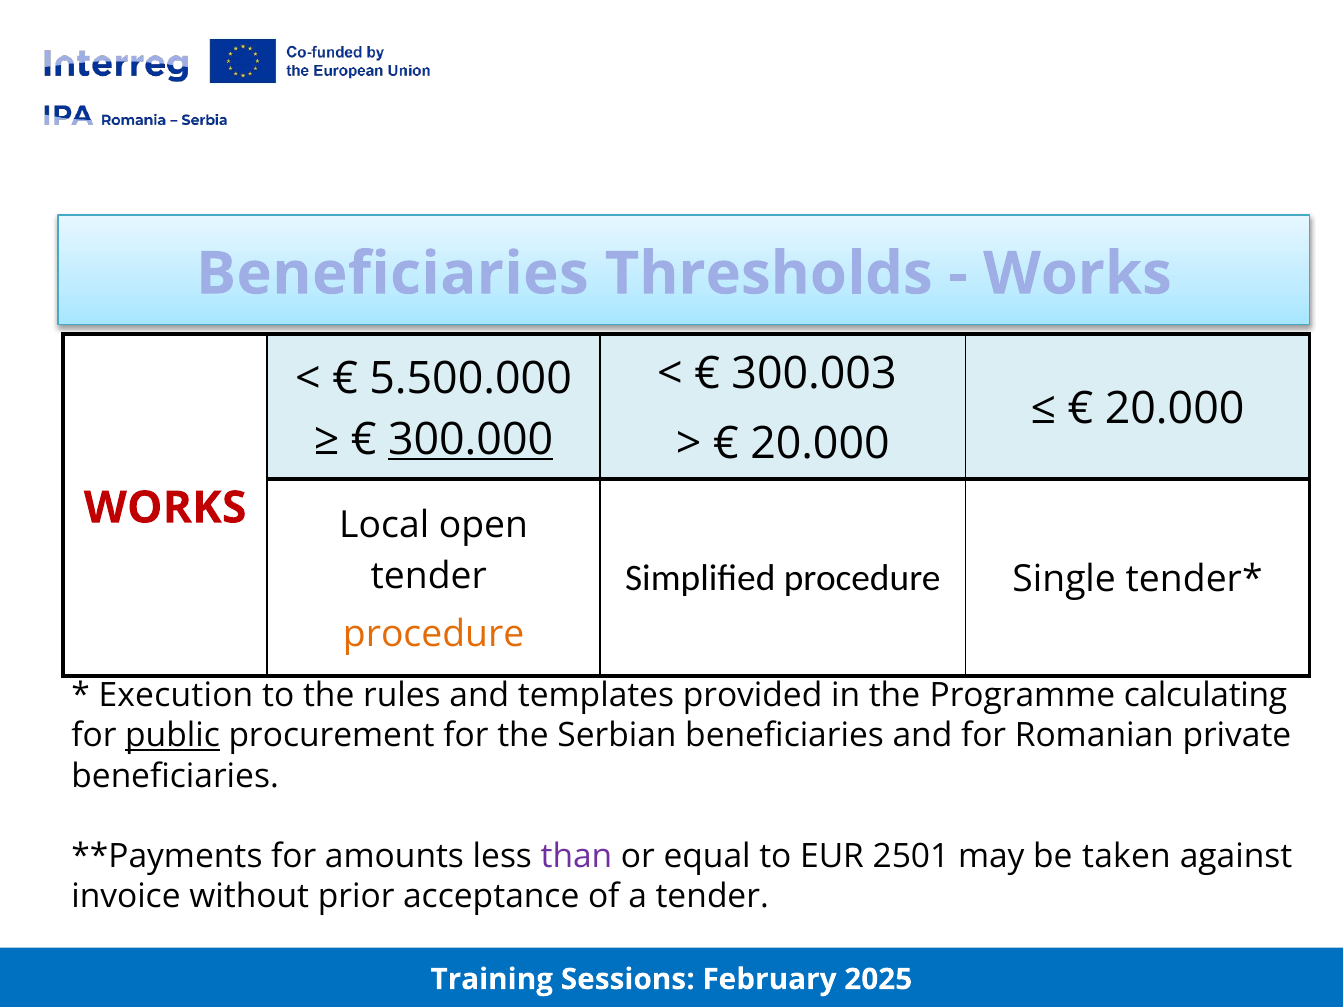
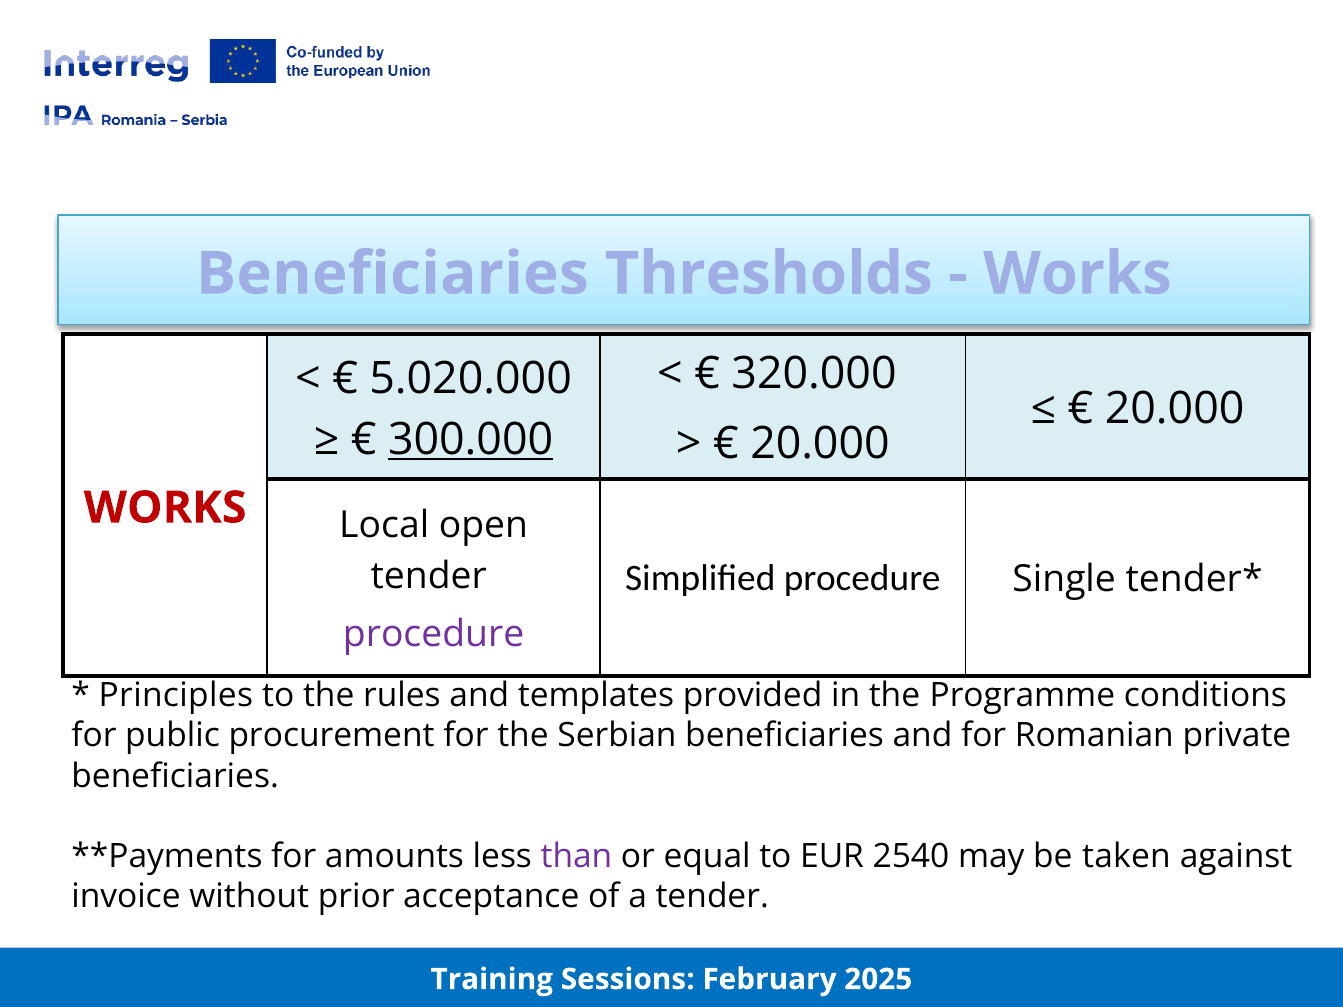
300.003: 300.003 -> 320.000 (814, 374)
5.500.000: 5.500.000 -> 5.020.000 (471, 379)
procedure colour: orange -> purple (434, 634)
Execution: Execution -> Principles (176, 696)
calculating: calculating -> conditions (1205, 696)
public underline: present -> none (173, 736)
2501: 2501 -> 2540 (911, 857)
